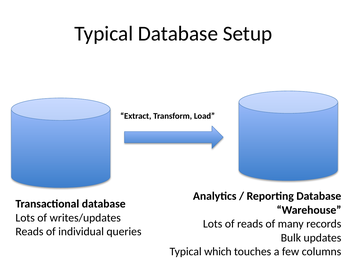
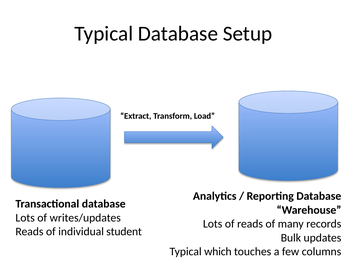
queries: queries -> student (124, 232)
